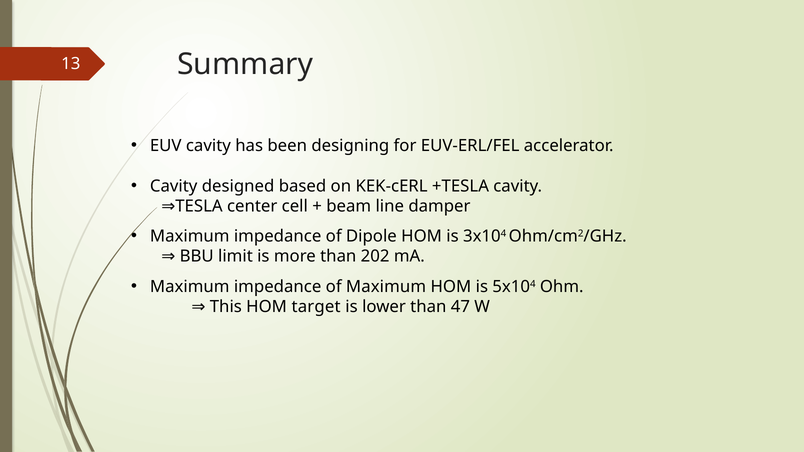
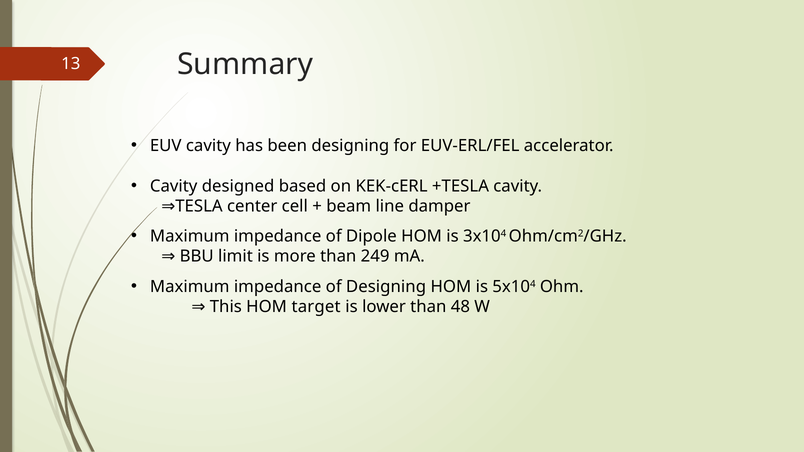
202: 202 -> 249 (375, 257)
of Maximum: Maximum -> Designing (386, 287)
47: 47 -> 48 (460, 307)
